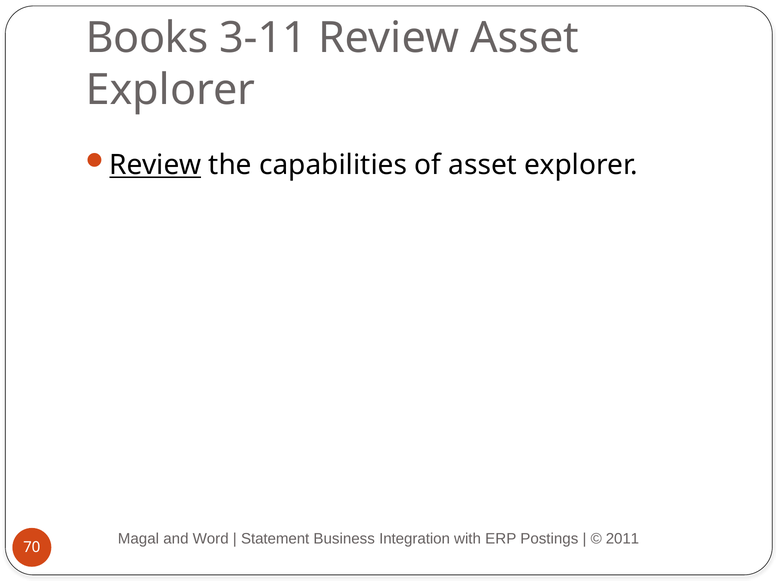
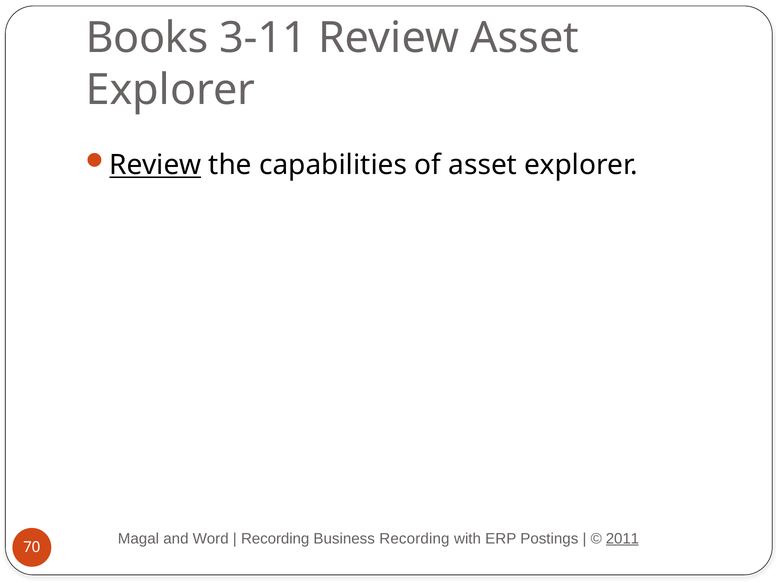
Statement: Statement -> Recording (275, 539)
Business Integration: Integration -> Recording (414, 539)
2011 underline: none -> present (622, 539)
